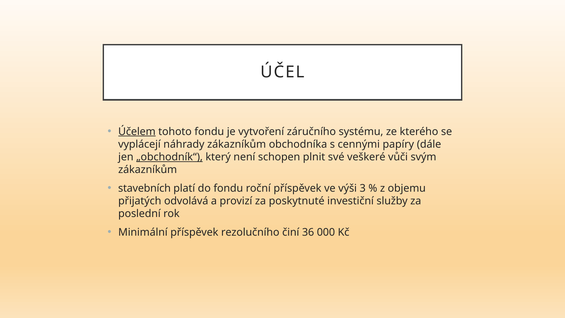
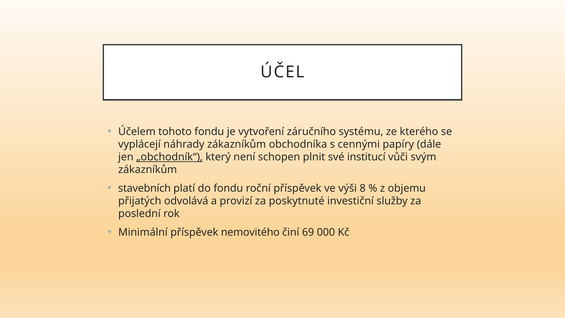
Účelem underline: present -> none (137, 131)
veškeré: veškeré -> institucí (366, 157)
3: 3 -> 8 (363, 188)
rezolučního: rezolučního -> nemovitého (250, 232)
36: 36 -> 69 (308, 232)
